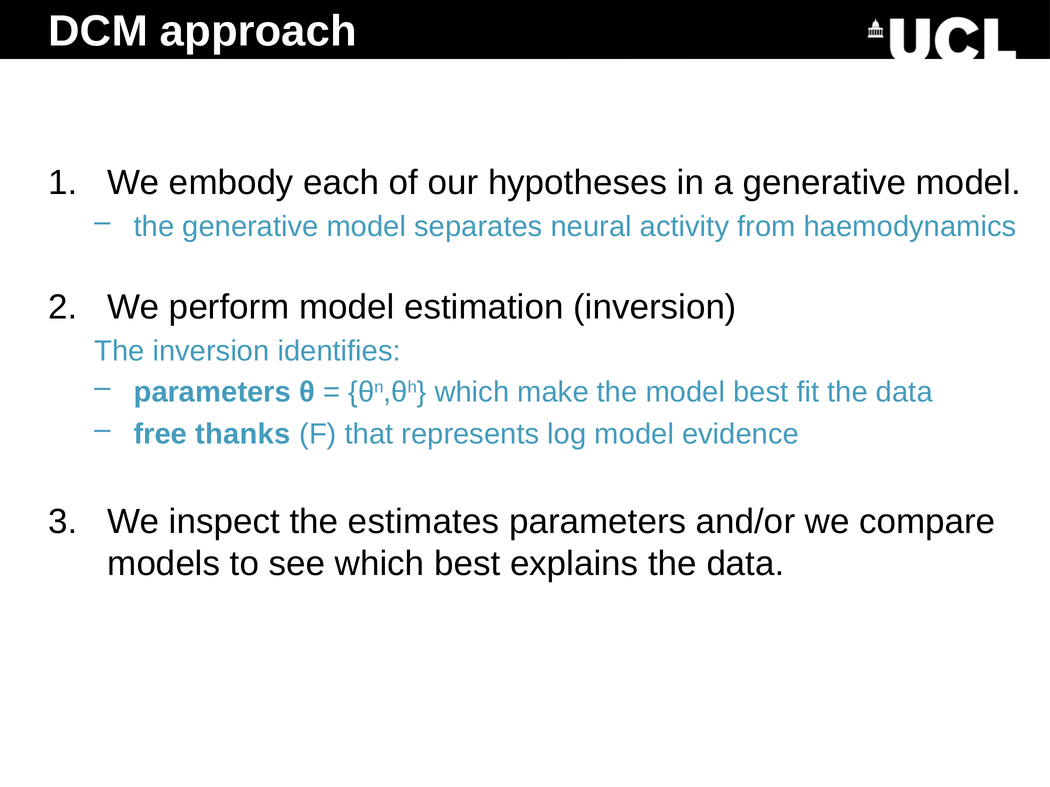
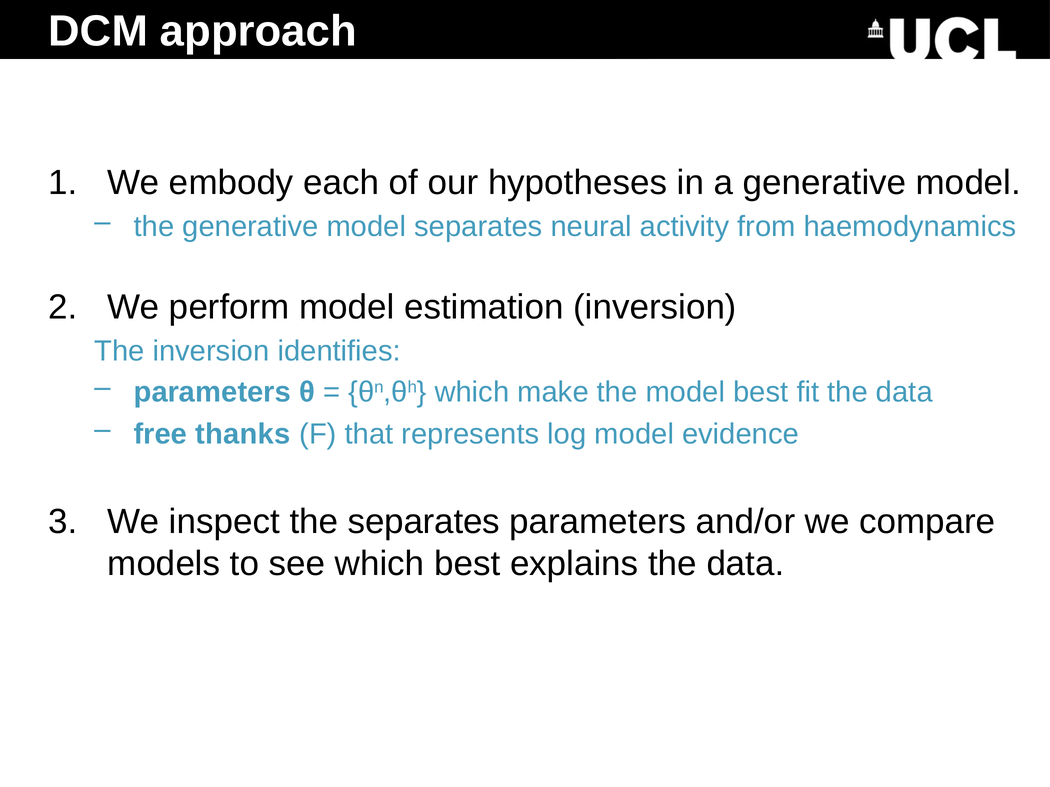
the estimates: estimates -> separates (424, 522)
